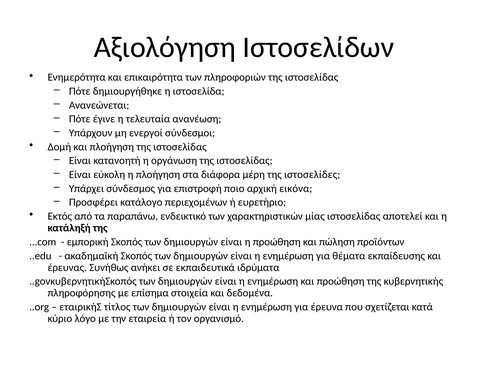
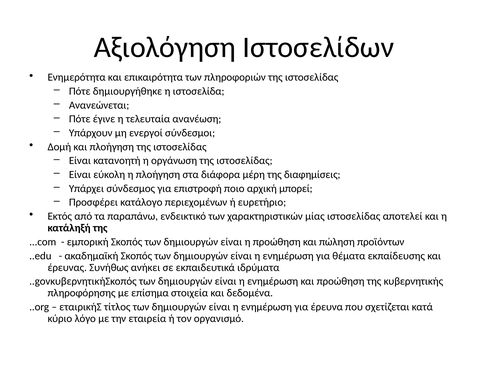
ιστοσελίδες: ιστοσελίδες -> διαφημίσεις (312, 175)
εικόνα: εικόνα -> μπορεί (296, 189)
